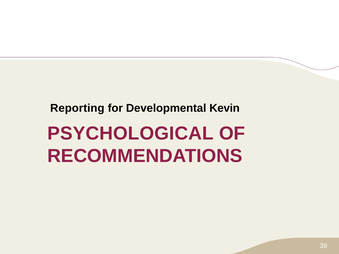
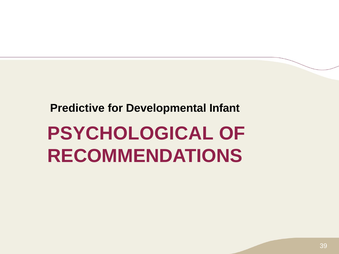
Reporting: Reporting -> Predictive (77, 108)
Kevin: Kevin -> Infant (225, 108)
